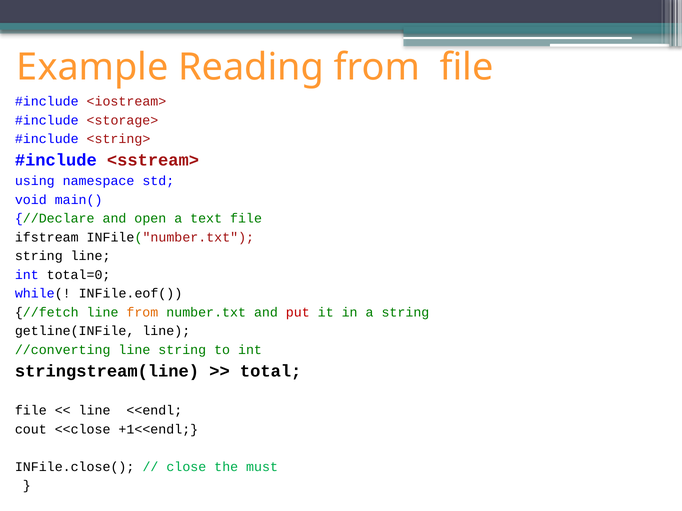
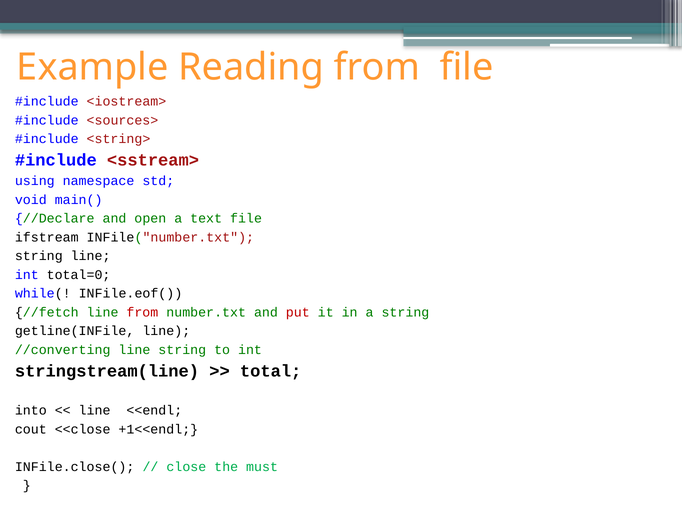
<storage>: <storage> -> <sources> (122, 120)
from colour: orange -> red (142, 312)
file: file -> into (31, 411)
